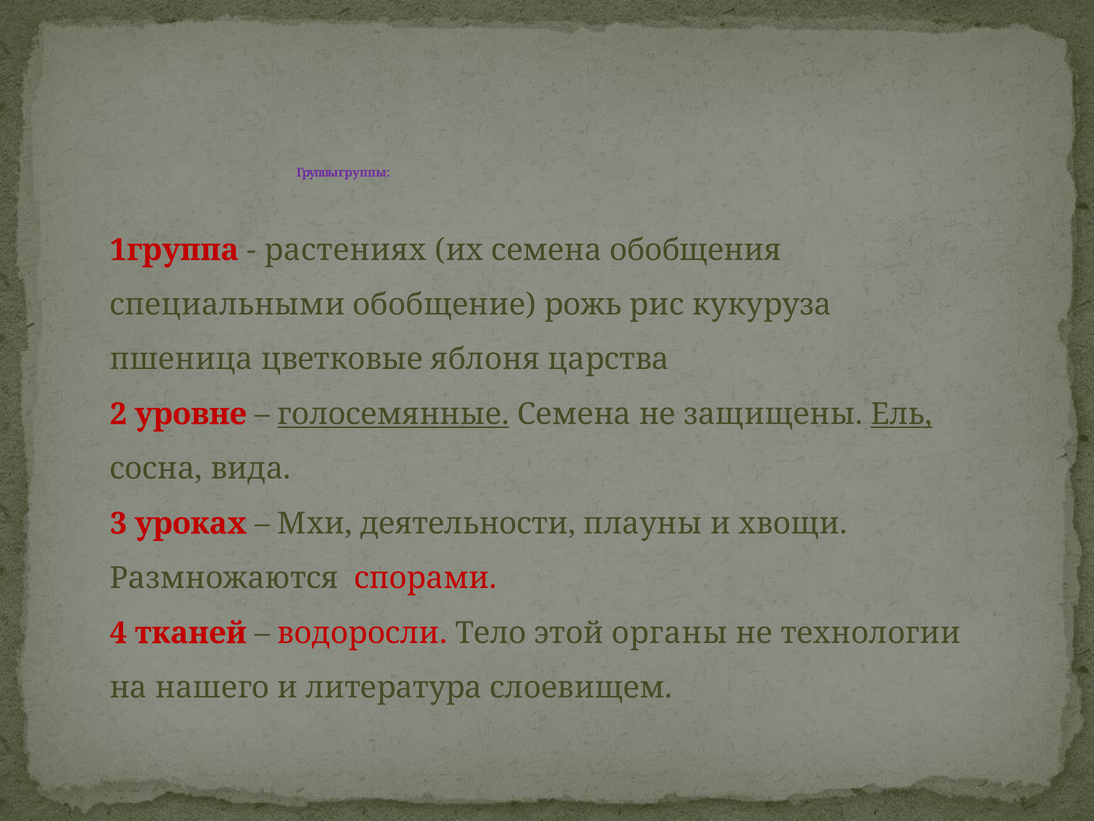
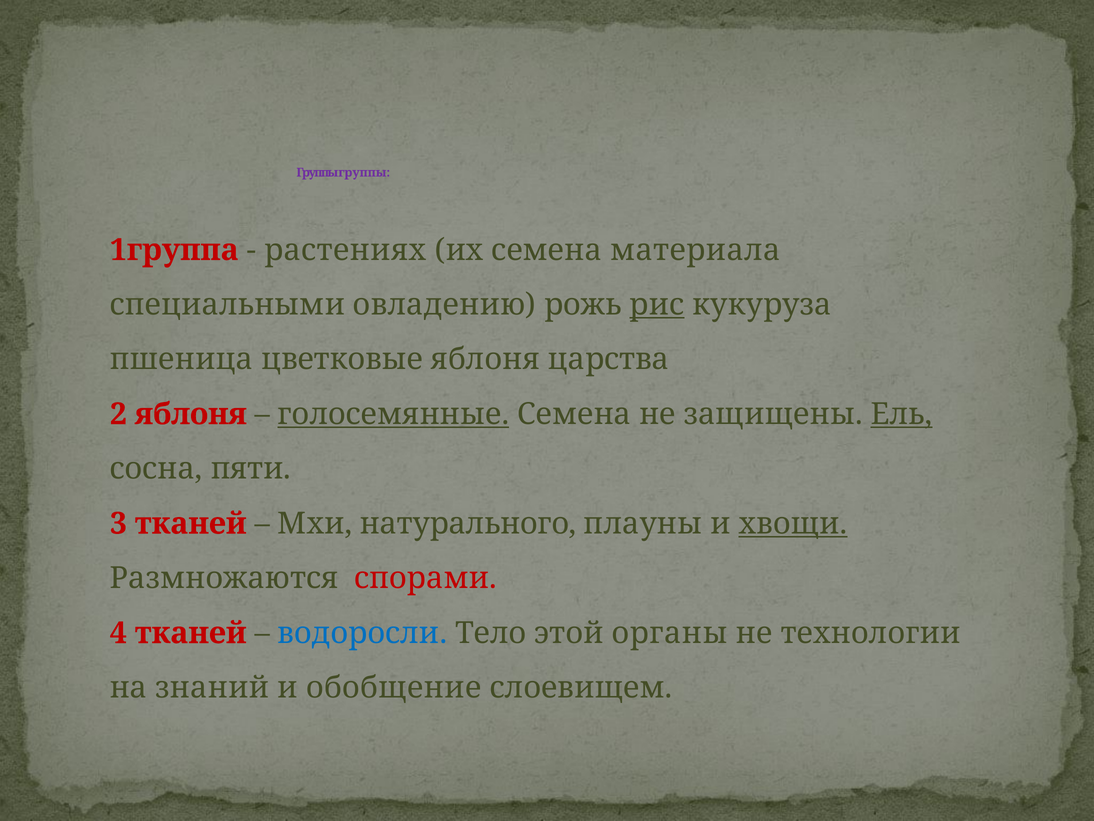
обобщения: обобщения -> материала (695, 250)
обобщение: обобщение -> овладению (444, 305)
рис underline: none -> present (657, 305)
2 уровне: уровне -> яблоня (191, 414)
вида: вида -> пяти (251, 469)
3 уроках: уроках -> тканей (191, 523)
деятельности: деятельности -> натурального (468, 523)
хвощи underline: none -> present (793, 523)
водоросли colour: red -> blue (362, 633)
нашего: нашего -> знаний (212, 687)
литература: литература -> обобщение (394, 687)
